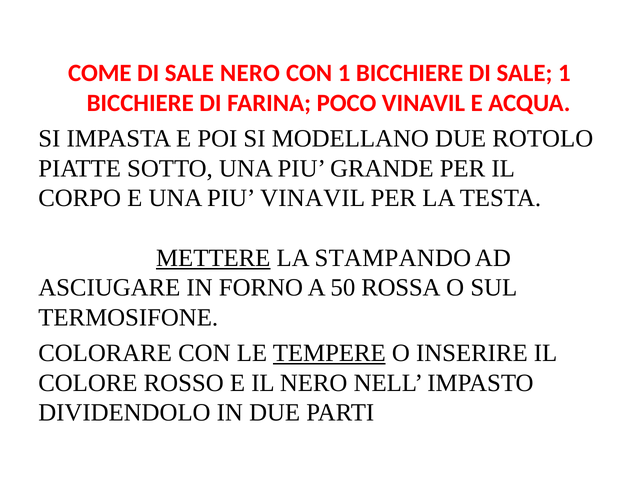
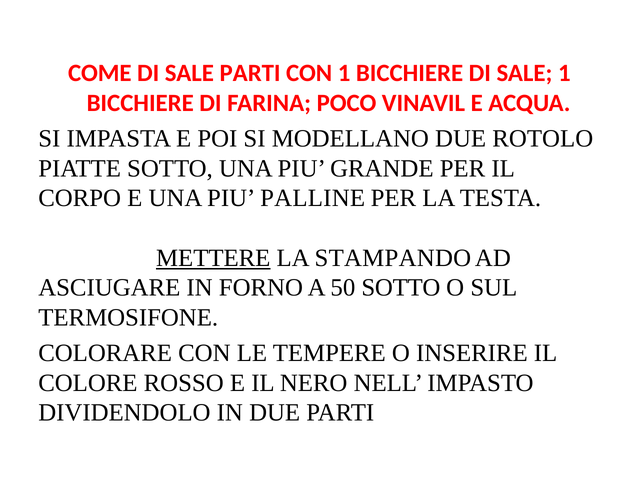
SALE NERO: NERO -> PARTI (250, 73)
PIU VINAVIL: VINAVIL -> PALLINE (313, 198)
50 ROSSA: ROSSA -> SOTTO (401, 288)
TEMPERE underline: present -> none (329, 353)
